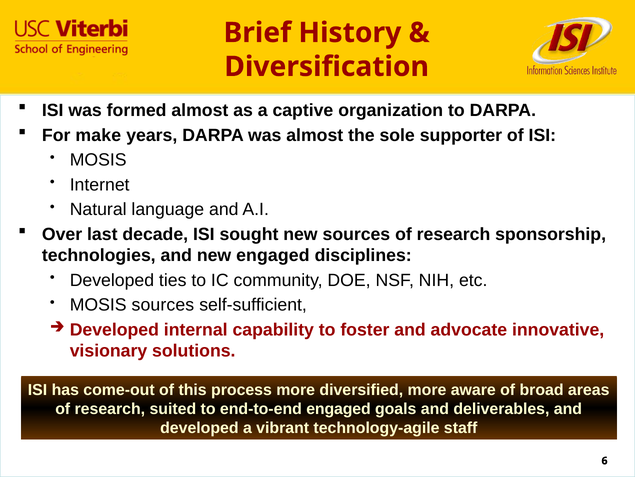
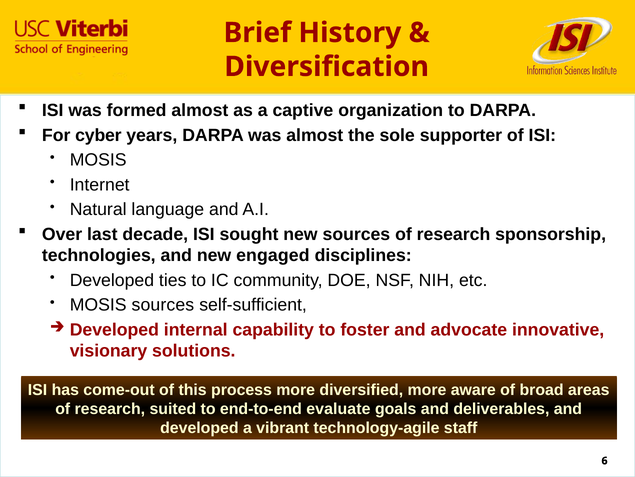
make: make -> cyber (98, 135)
end-to-end engaged: engaged -> evaluate (338, 408)
